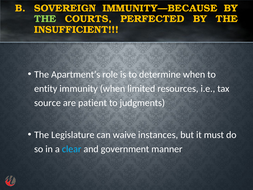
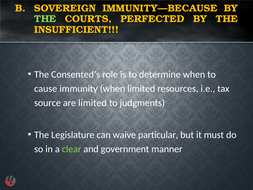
Apartment’s: Apartment’s -> Consented’s (76, 74)
entity: entity -> cause (46, 89)
are patient: patient -> limited (92, 103)
instances: instances -> particular (158, 135)
clear colour: light blue -> light green (72, 149)
